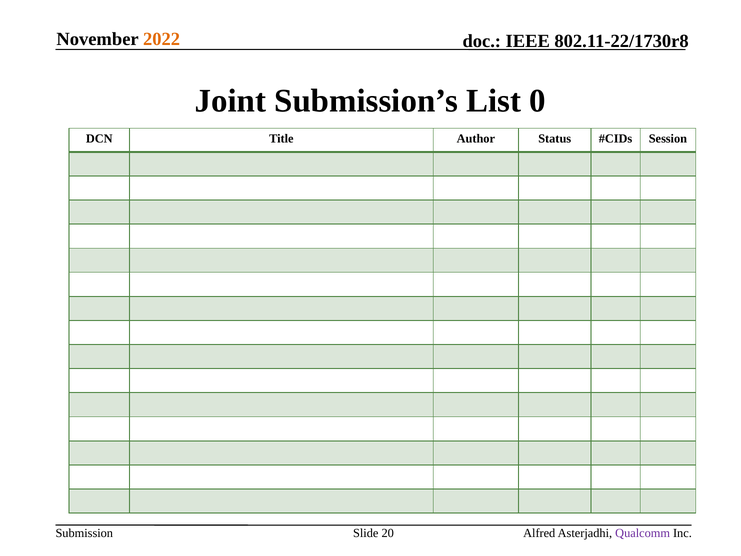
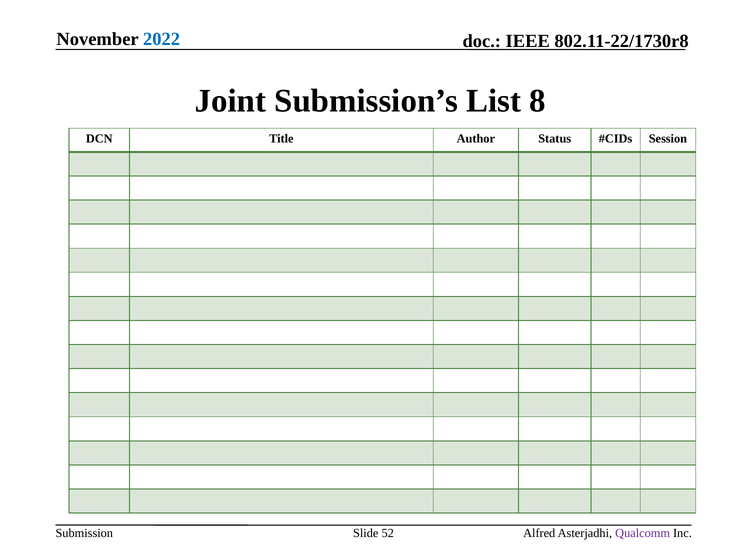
2022 colour: orange -> blue (162, 39)
0: 0 -> 8 (538, 101)
20: 20 -> 52 (388, 533)
